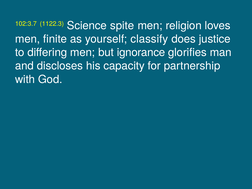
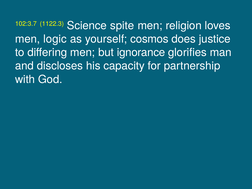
finite: finite -> logic (55, 39)
classify: classify -> cosmos (149, 39)
